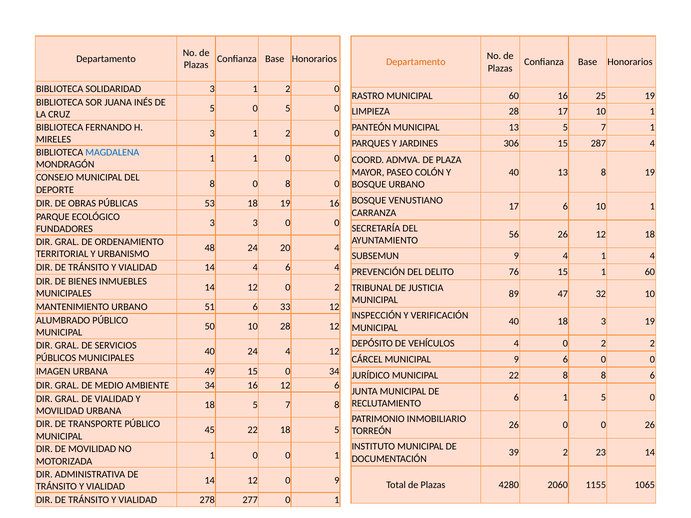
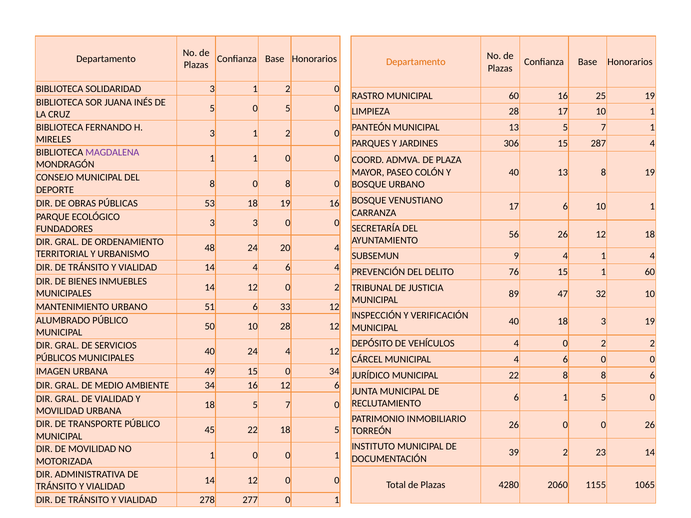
MAGDALENA colour: blue -> purple (112, 153)
MUNICIPAL 9: 9 -> 4 (516, 360)
7 8: 8 -> 0 (337, 405)
12 0 9: 9 -> 0 (337, 481)
